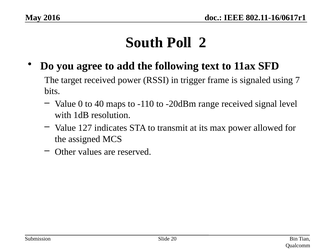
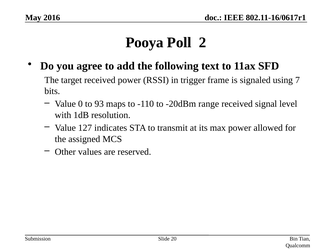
South: South -> Pooya (145, 43)
40: 40 -> 93 (99, 104)
